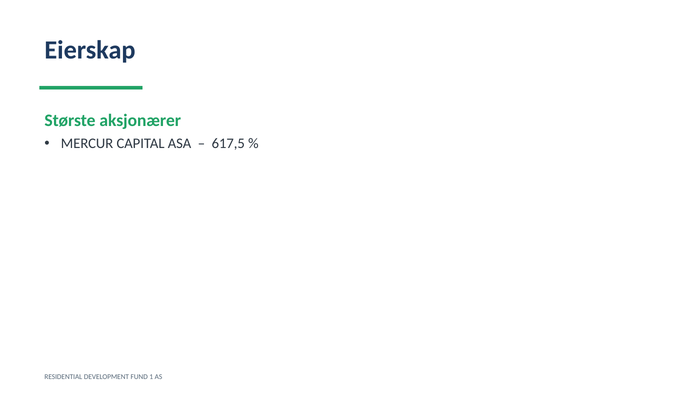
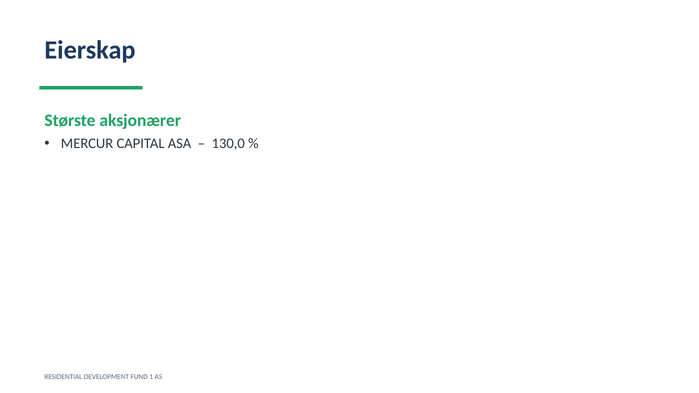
617,5: 617,5 -> 130,0 (228, 144)
